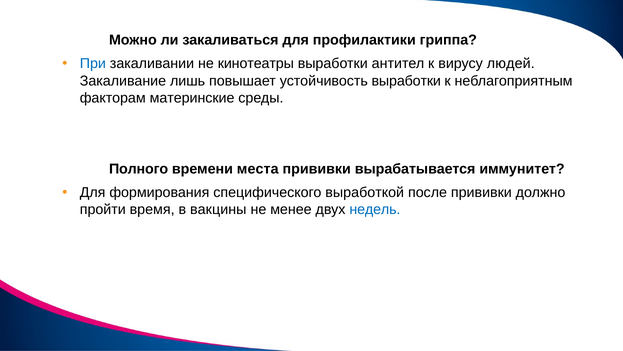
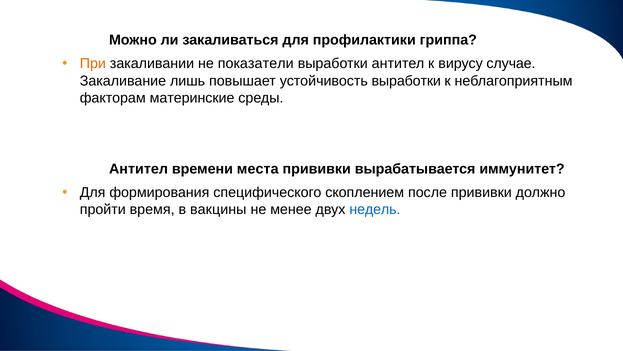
При colour: blue -> orange (93, 64)
кинотеатры: кинотеатры -> показатели (256, 64)
людей: людей -> случае (511, 64)
Полного: Полного -> Антител (138, 169)
выработкой: выработкой -> скоплением (365, 192)
